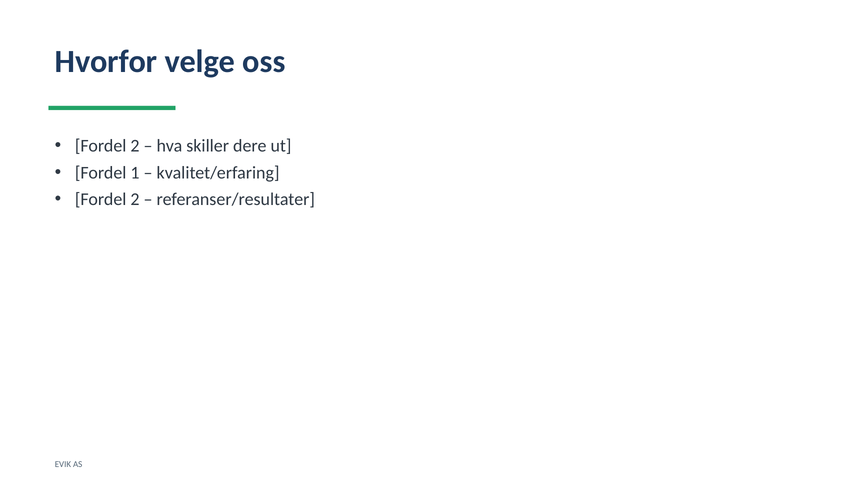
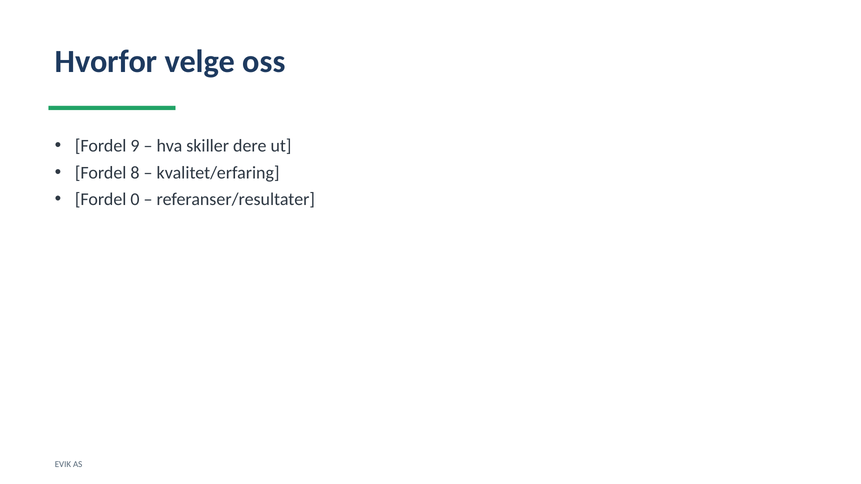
2: 2 -> 9 (135, 146)
1: 1 -> 8 (135, 173)
2: 2 -> 0 (135, 200)
